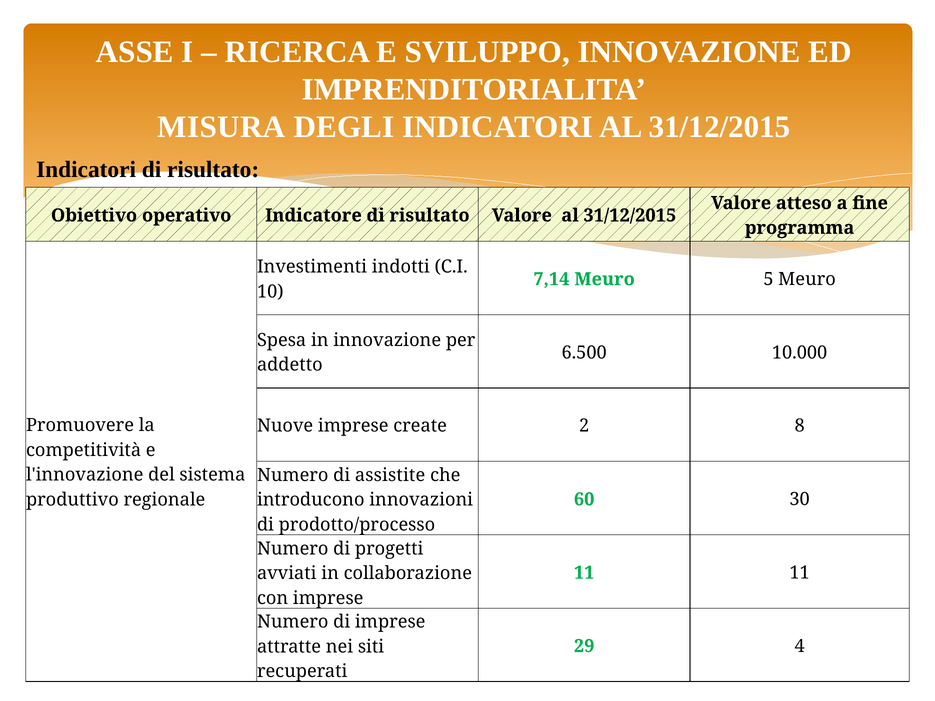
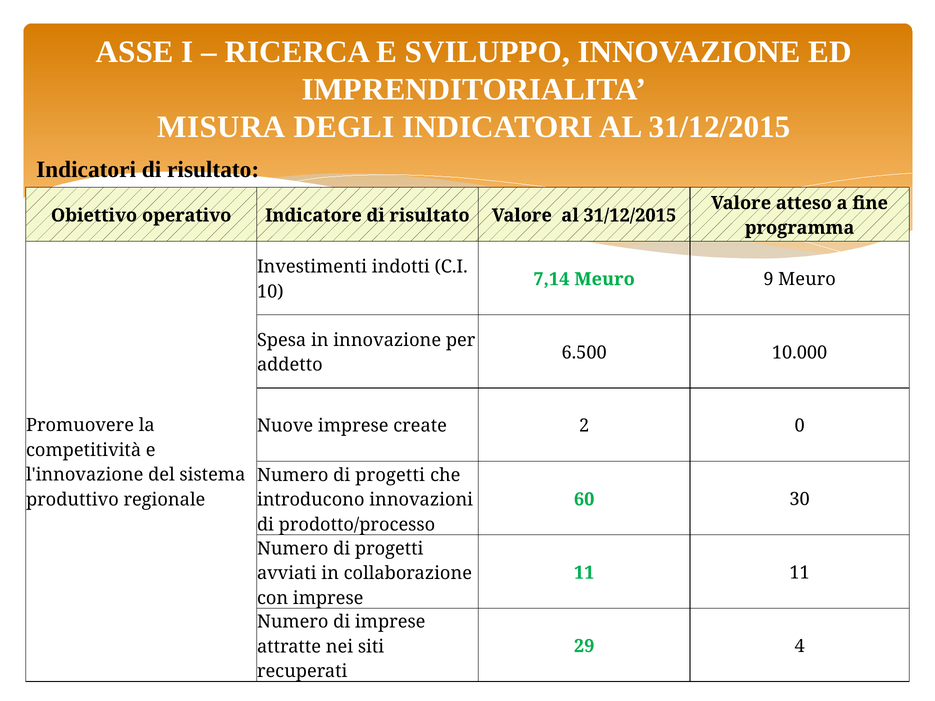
5: 5 -> 9 (768, 279)
8: 8 -> 0 (800, 426)
assistite: assistite -> progetti (390, 475)
